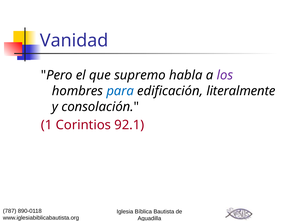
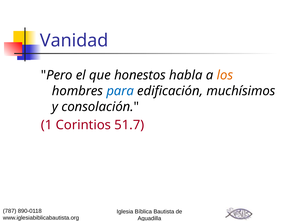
supremo: supremo -> honestos (140, 75)
los colour: purple -> orange (225, 75)
literalmente: literalmente -> muchísimos (241, 91)
92.1: 92.1 -> 51.7 (129, 125)
